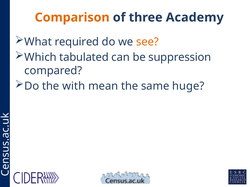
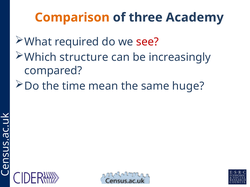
see colour: orange -> red (147, 42)
tabulated: tabulated -> structure (84, 57)
suppression: suppression -> increasingly (180, 57)
with: with -> time (74, 86)
